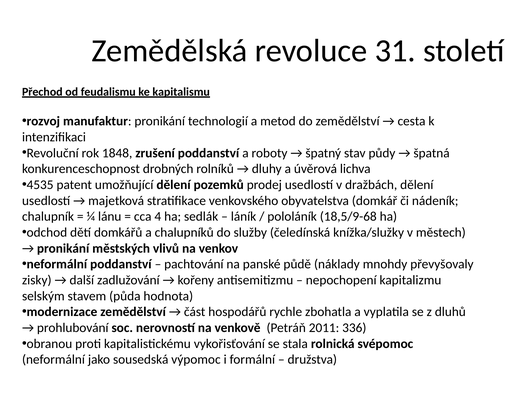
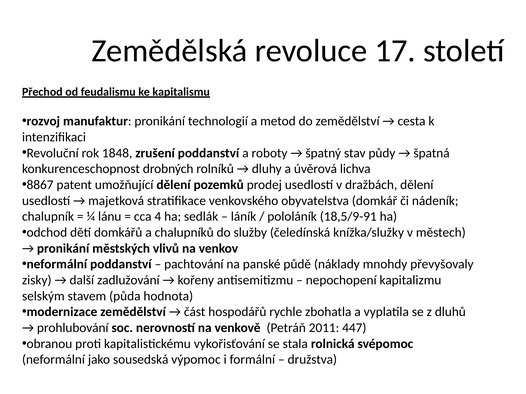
31: 31 -> 17 (395, 51)
4535: 4535 -> 8867 (40, 185)
18,5/9-68: 18,5/9-68 -> 18,5/9-91 (348, 217)
336: 336 -> 447 (354, 328)
